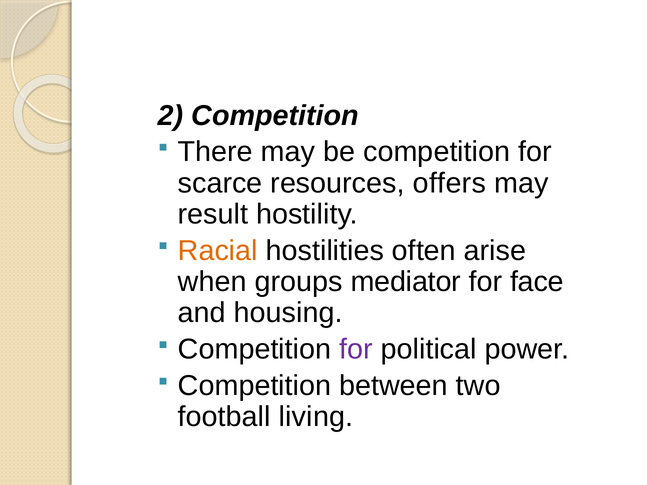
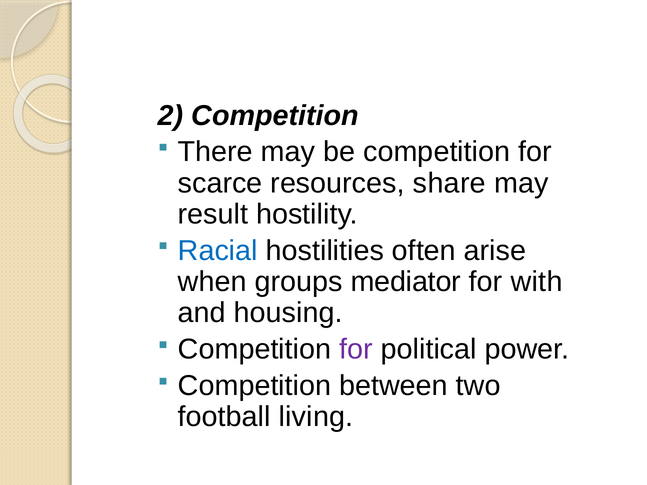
offers: offers -> share (449, 183)
Racial colour: orange -> blue (218, 251)
face: face -> with (537, 282)
